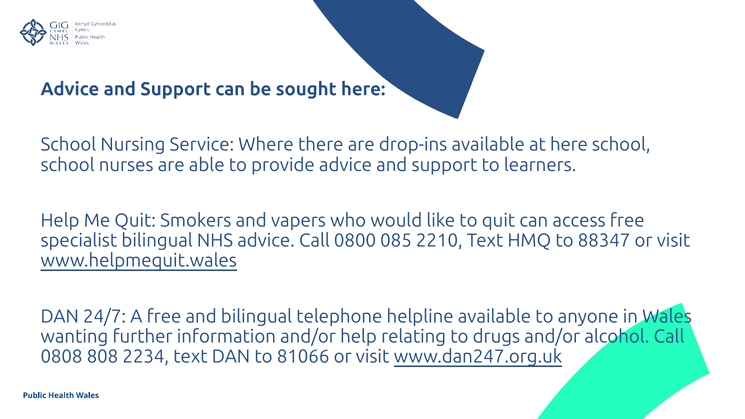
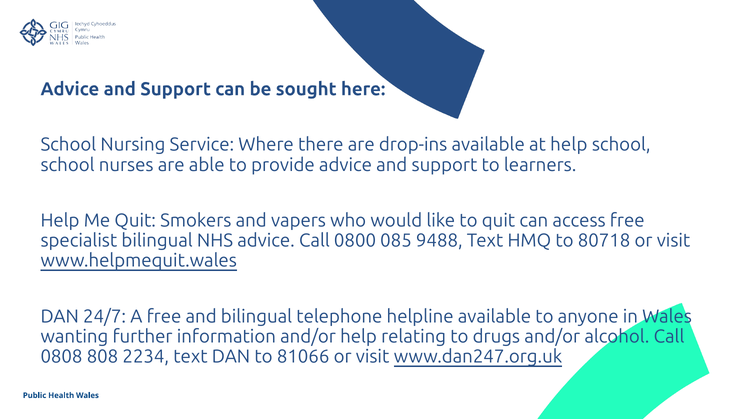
at here: here -> help (569, 145)
2210: 2210 -> 9488 (439, 241)
88347: 88347 -> 80718 (604, 241)
